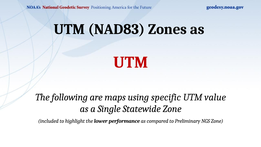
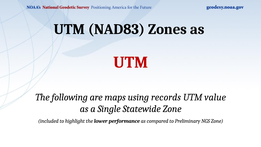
specific: specific -> records (166, 97)
